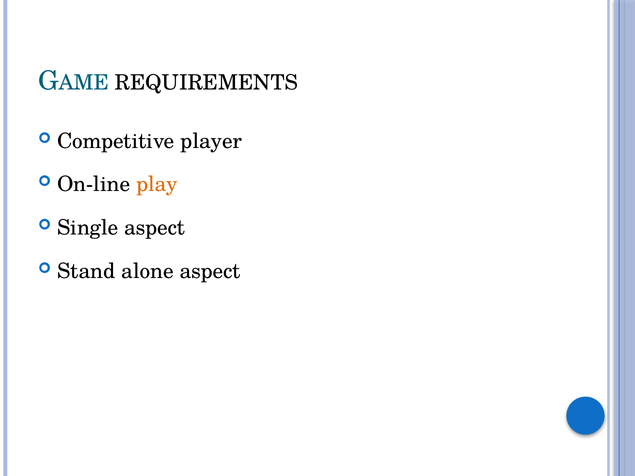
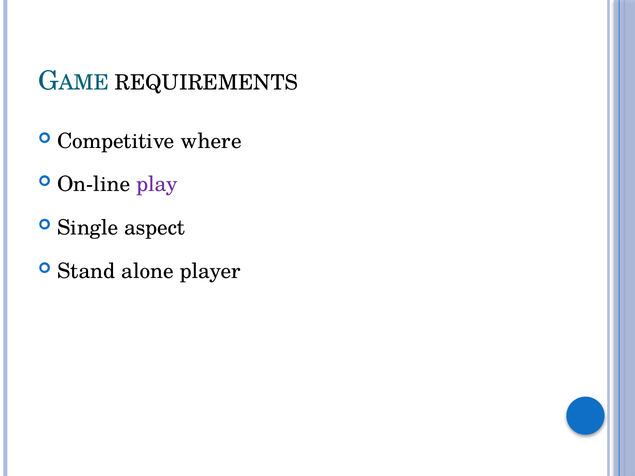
player: player -> where (211, 141)
play colour: orange -> purple (157, 185)
alone aspect: aspect -> player (210, 271)
